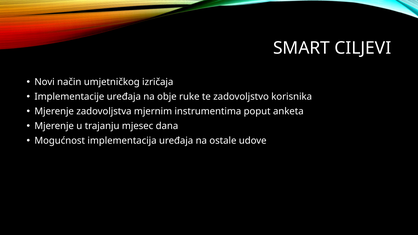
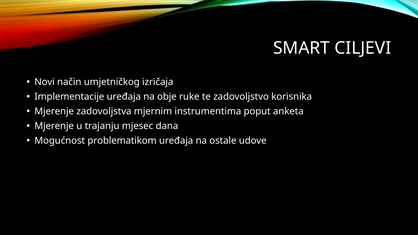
implementacija: implementacija -> problematikom (122, 141)
